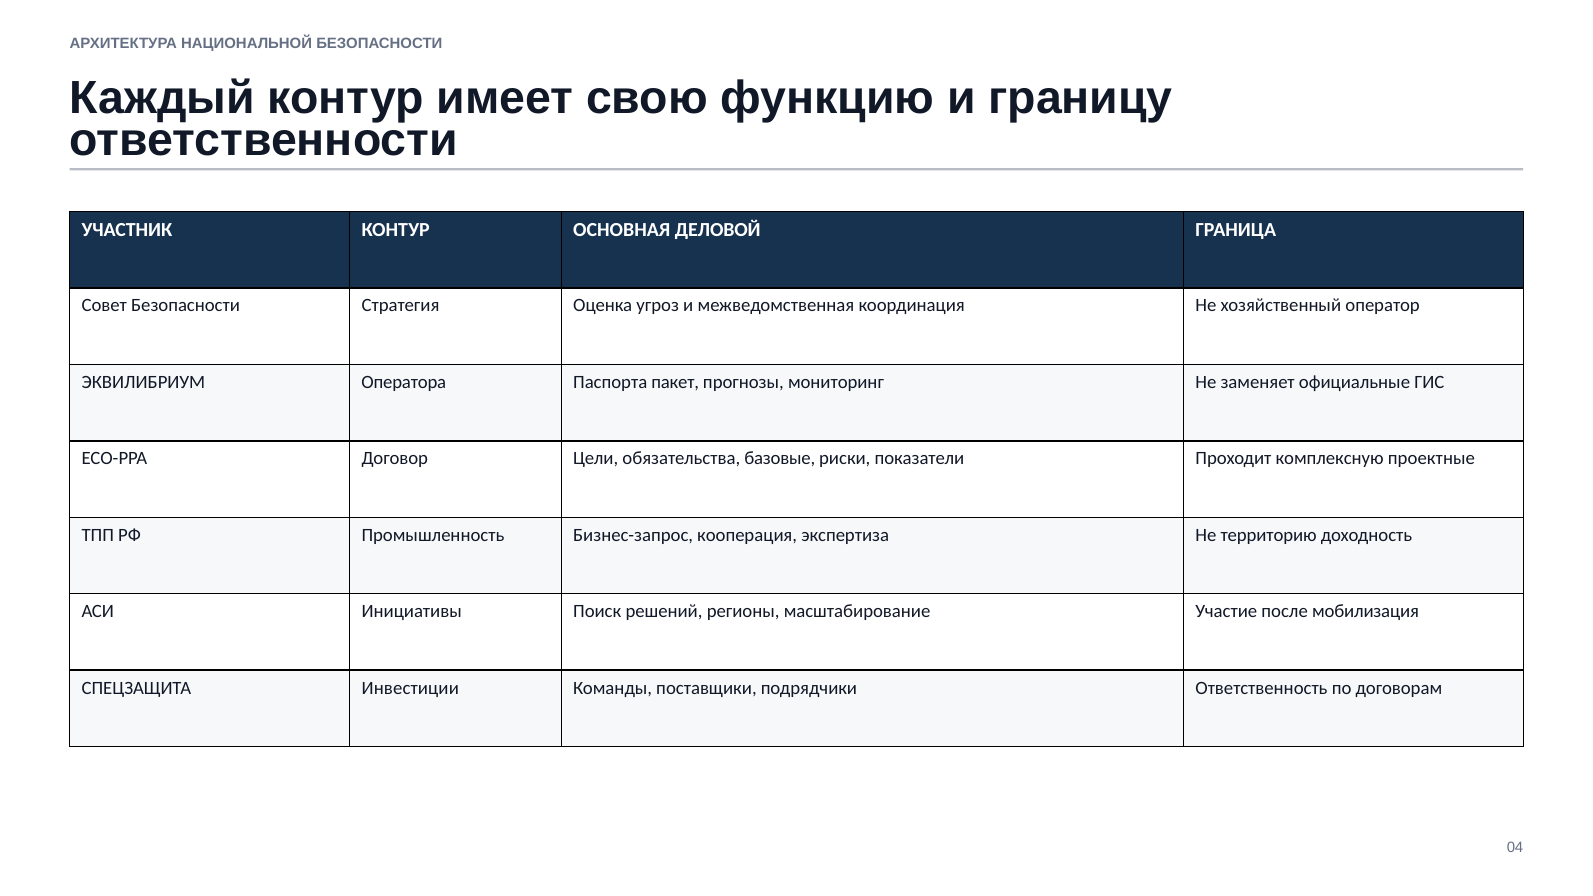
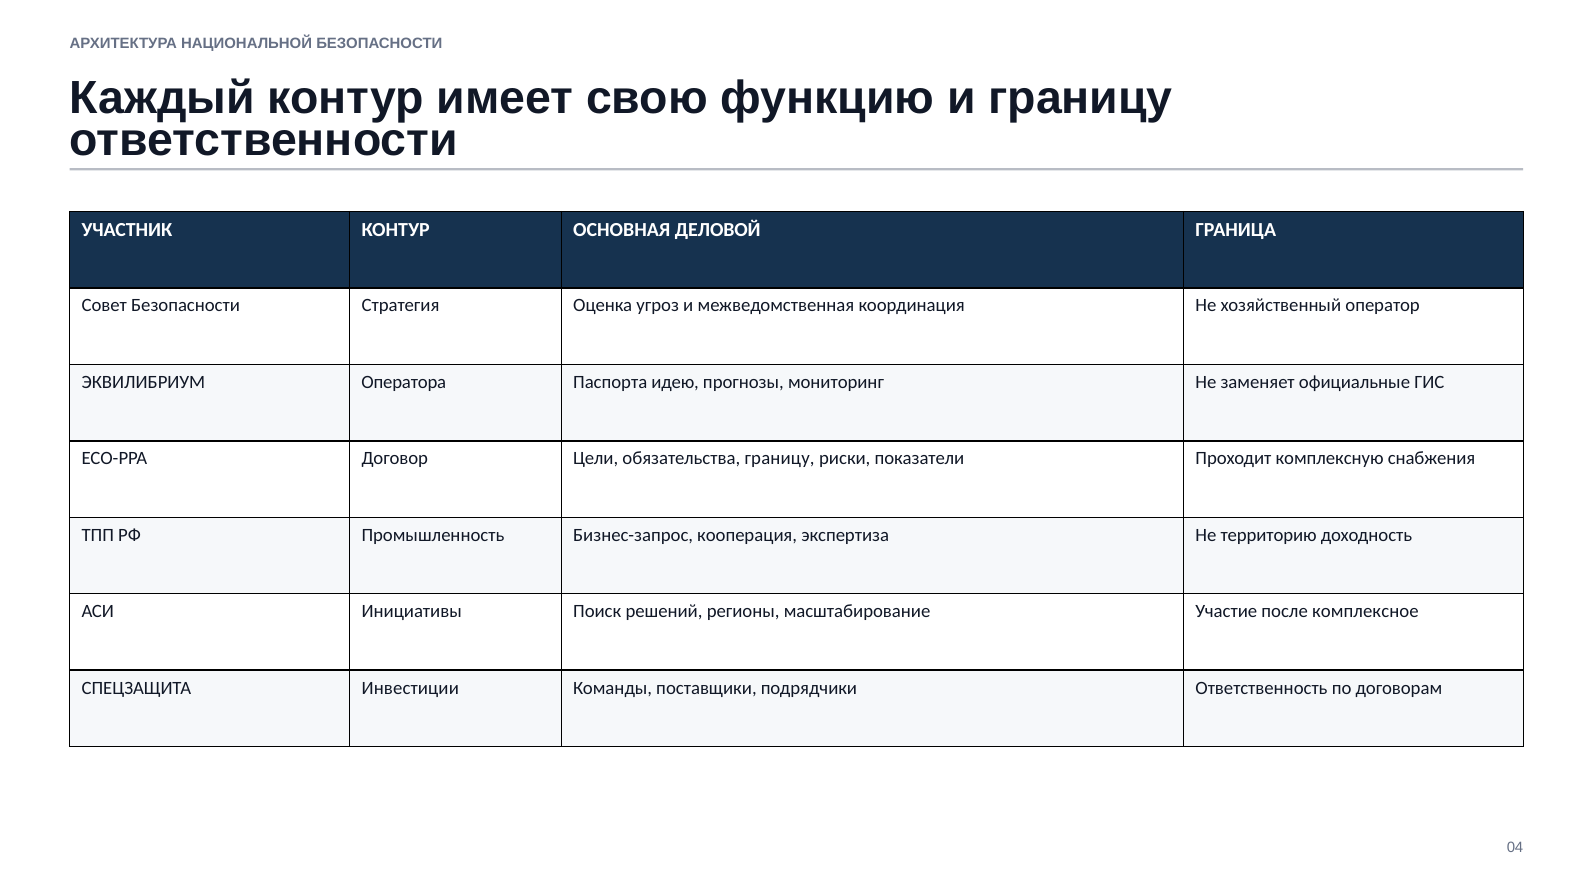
пакет: пакет -> идею (675, 382)
обязательства базовые: базовые -> границу (780, 459)
проектные: проектные -> снабжения (1432, 459)
мобилизация: мобилизация -> комплексное (1365, 611)
